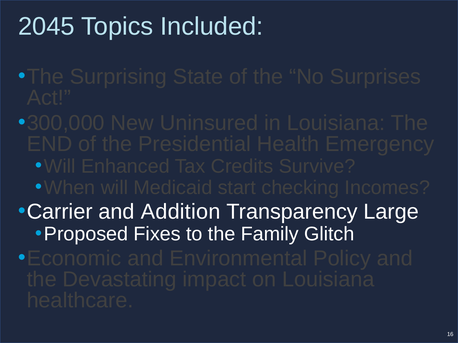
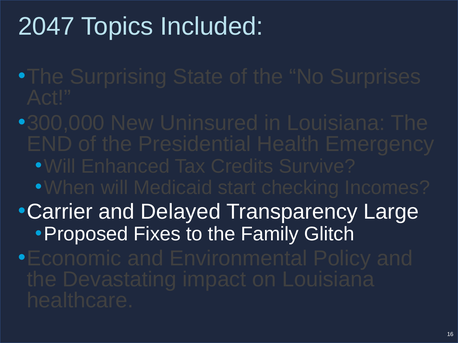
2045: 2045 -> 2047 (46, 27)
Addition: Addition -> Delayed (181, 212)
